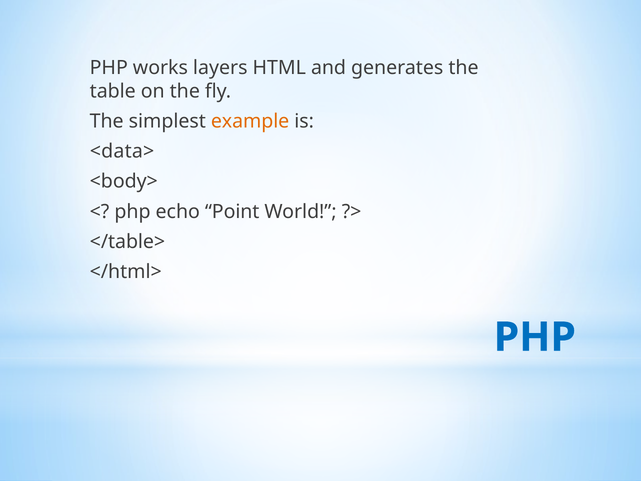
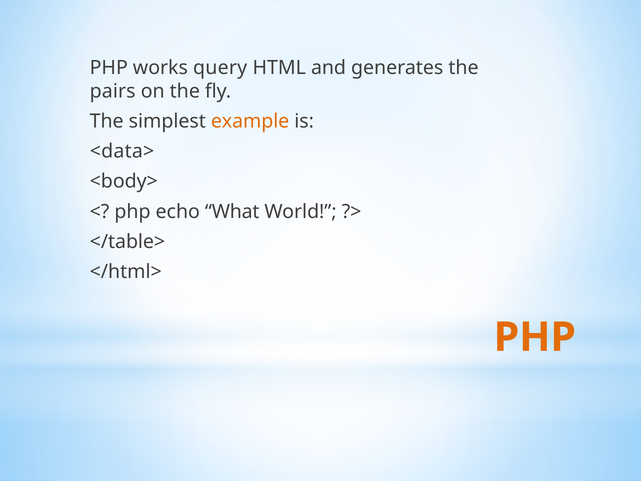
layers: layers -> query (220, 68)
table: table -> pairs (113, 91)
Point: Point -> What (232, 211)
PHP colour: blue -> orange (535, 337)
